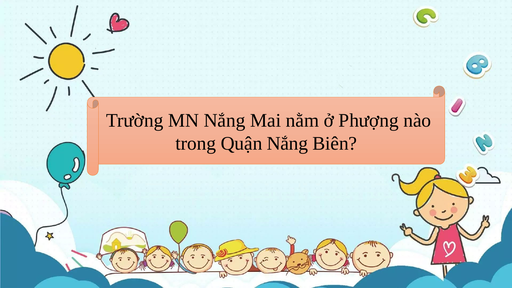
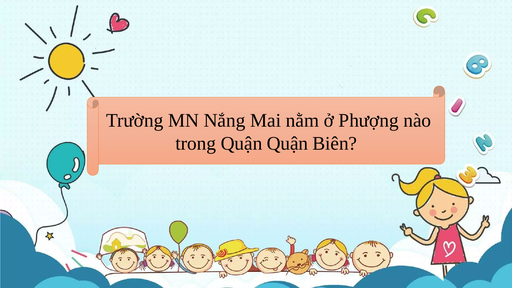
Quận Nắng: Nắng -> Quận (287, 144)
